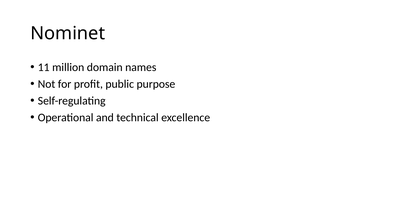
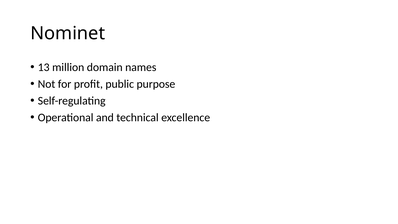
11: 11 -> 13 (44, 67)
